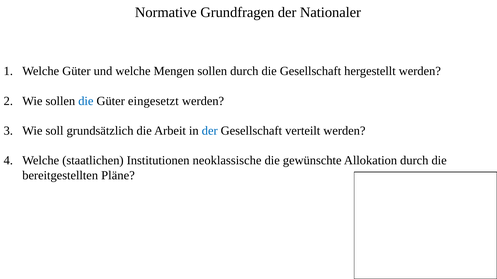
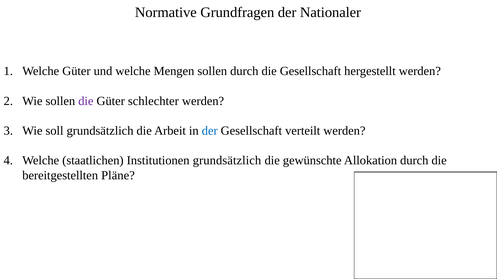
die colour: blue -> purple (86, 101)
eingesetzt: eingesetzt -> schlechter (153, 101)
Institutionen neoklassische: neoklassische -> grundsätzlich (227, 161)
